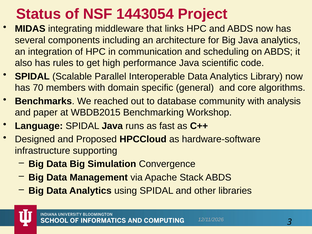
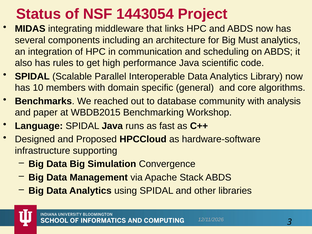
Big Java: Java -> Must (248, 40)
70: 70 -> 10 (38, 88)
